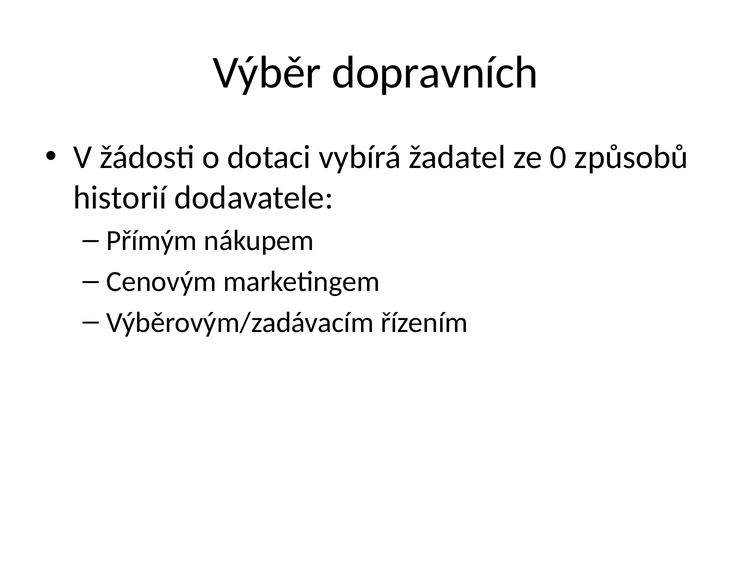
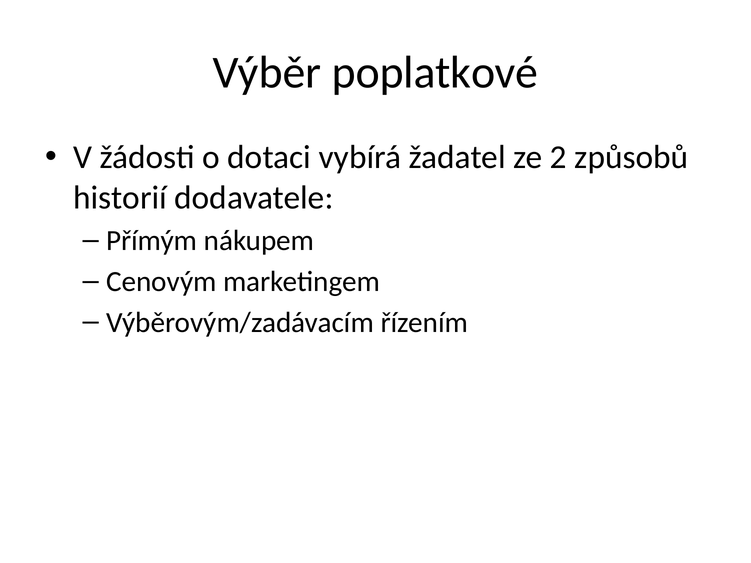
dopravních: dopravních -> poplatkové (435, 73)
0: 0 -> 2 (558, 158)
